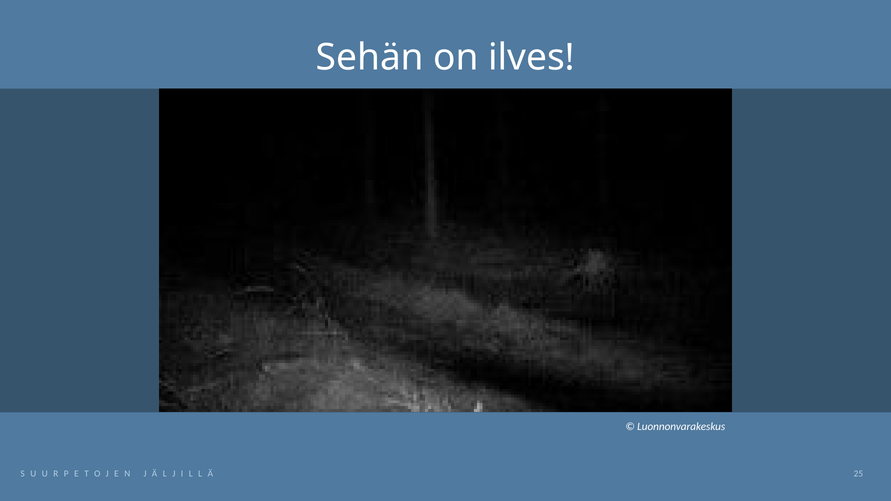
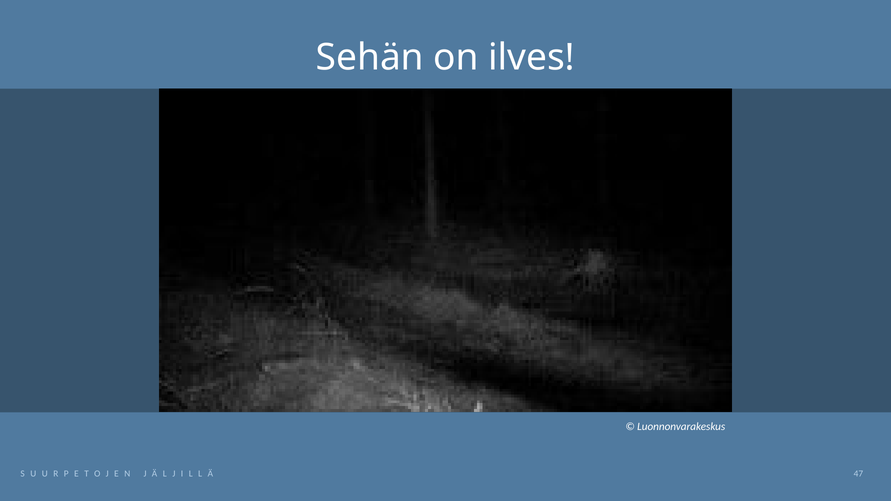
25: 25 -> 47 (858, 474)
